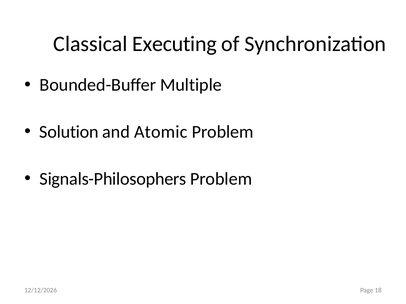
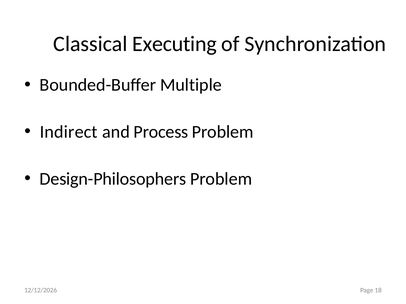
Solution: Solution -> Indirect (69, 132)
Atomic: Atomic -> Process (161, 132)
Signals-Philosophers: Signals-Philosophers -> Design-Philosophers (113, 179)
